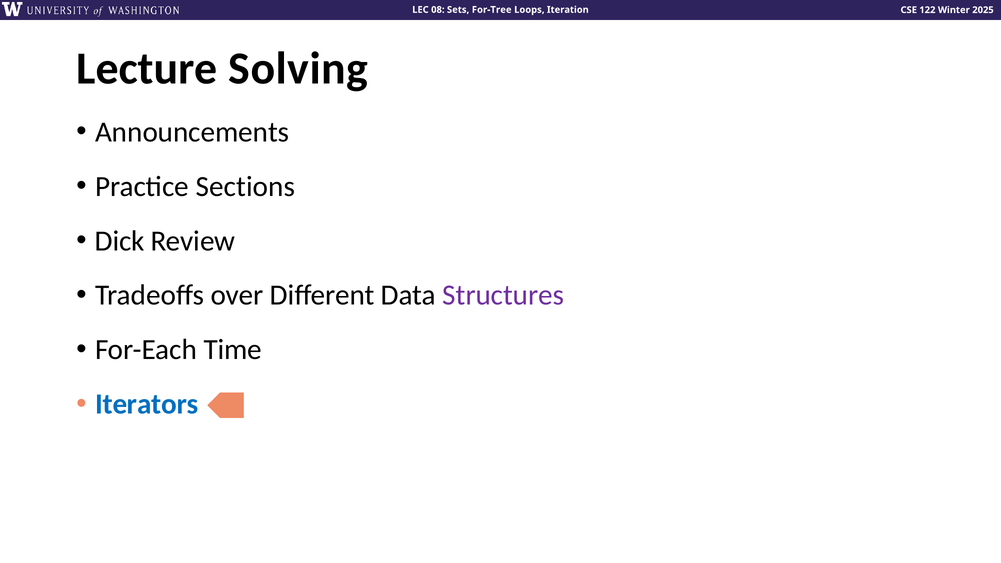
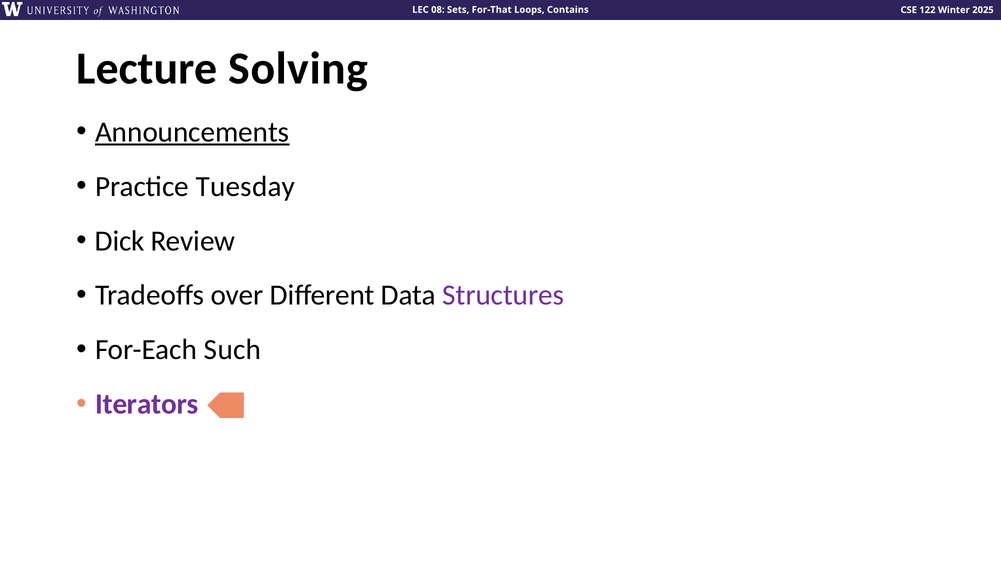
For-Tree: For-Tree -> For-That (492, 10)
Iteration: Iteration -> Contains (568, 10)
Announcements underline: none -> present (192, 132)
Sections: Sections -> Tuesday (245, 186)
Time: Time -> Such (233, 350)
Iterators colour: blue -> purple (147, 404)
